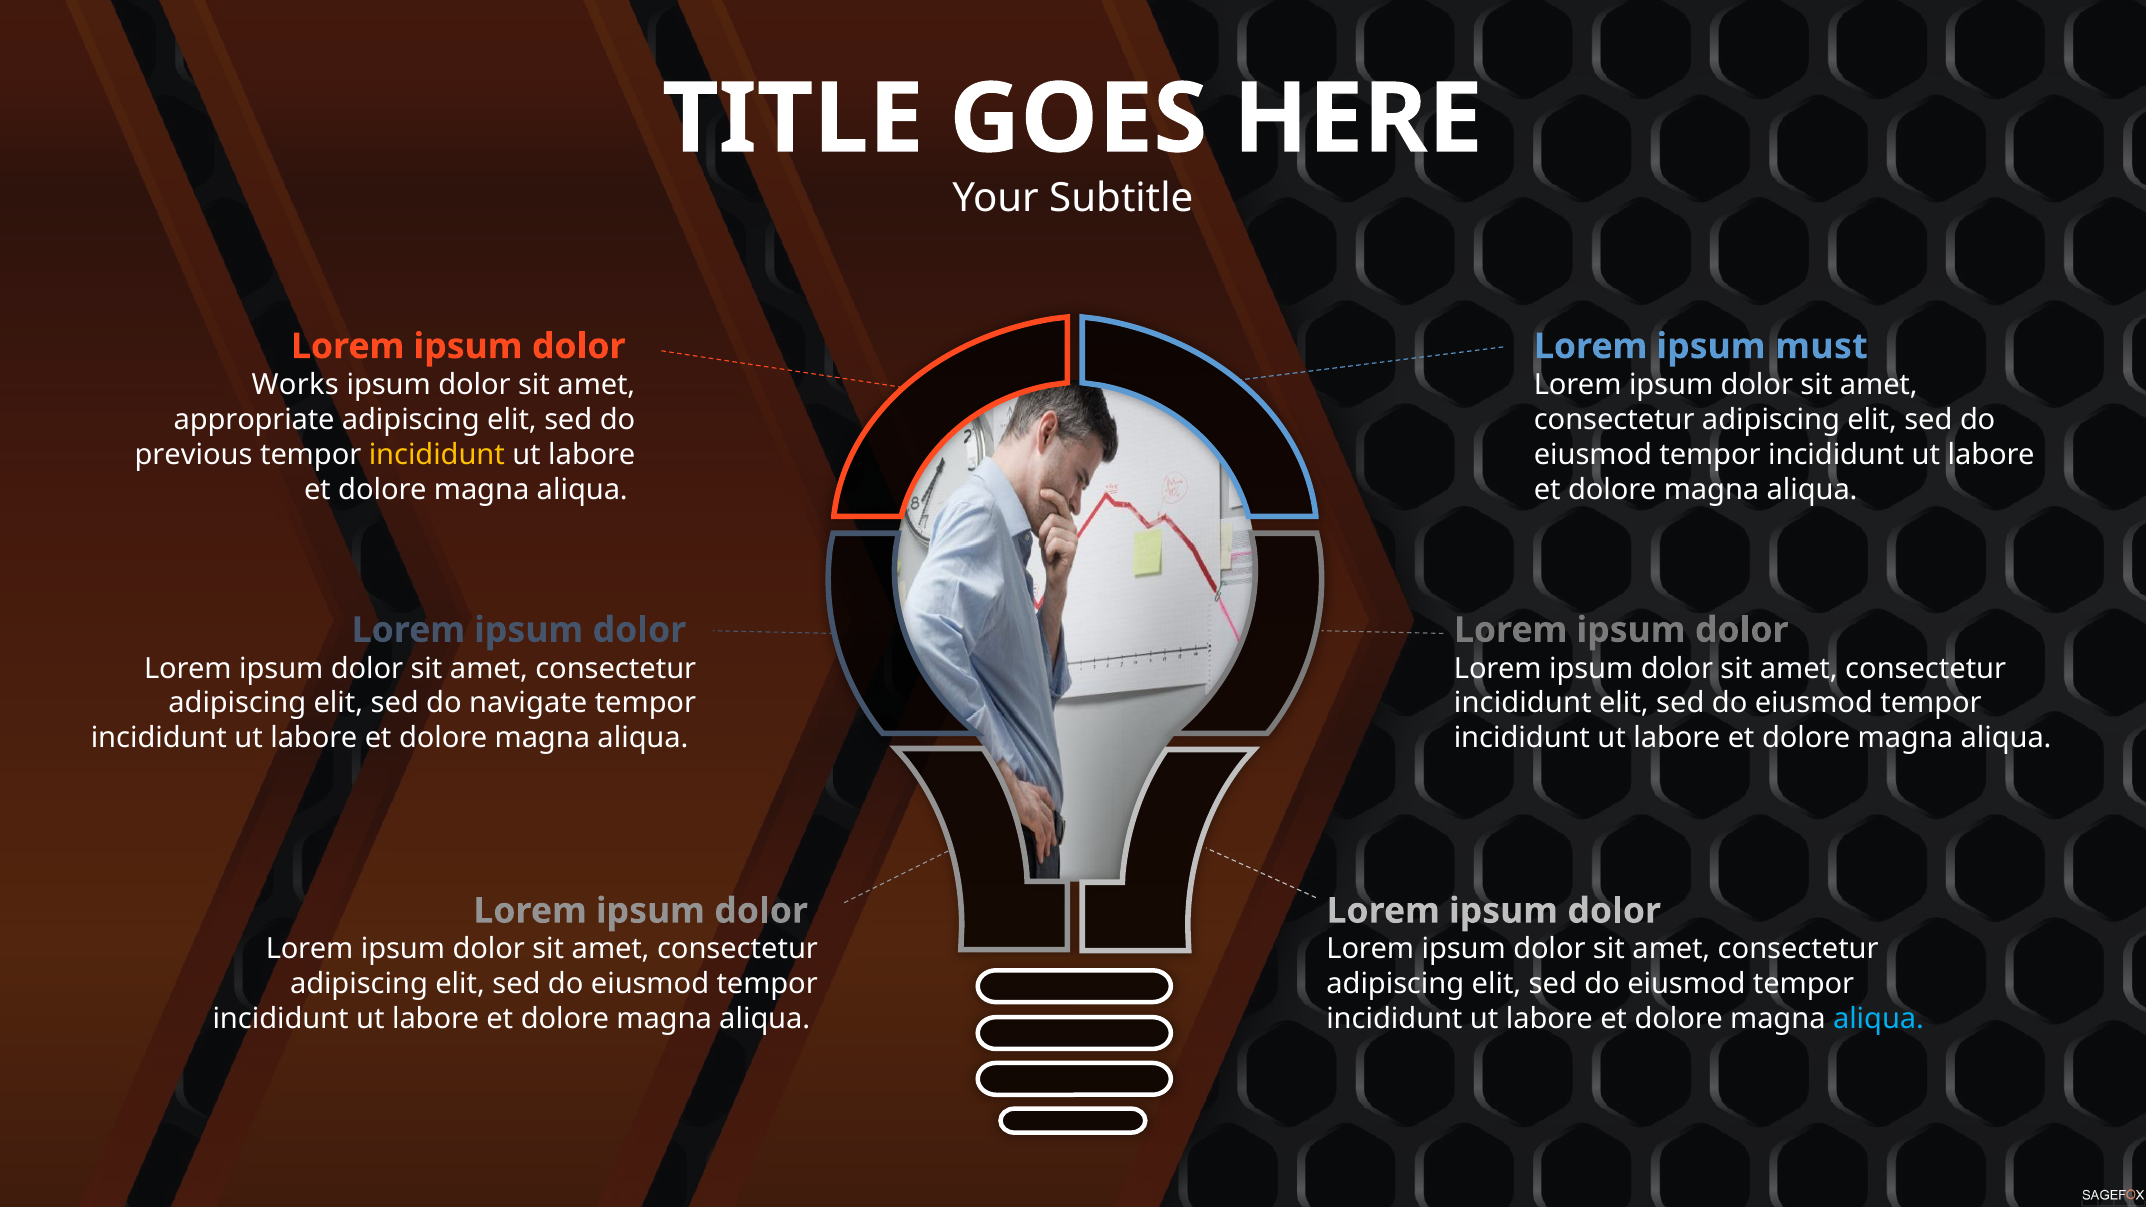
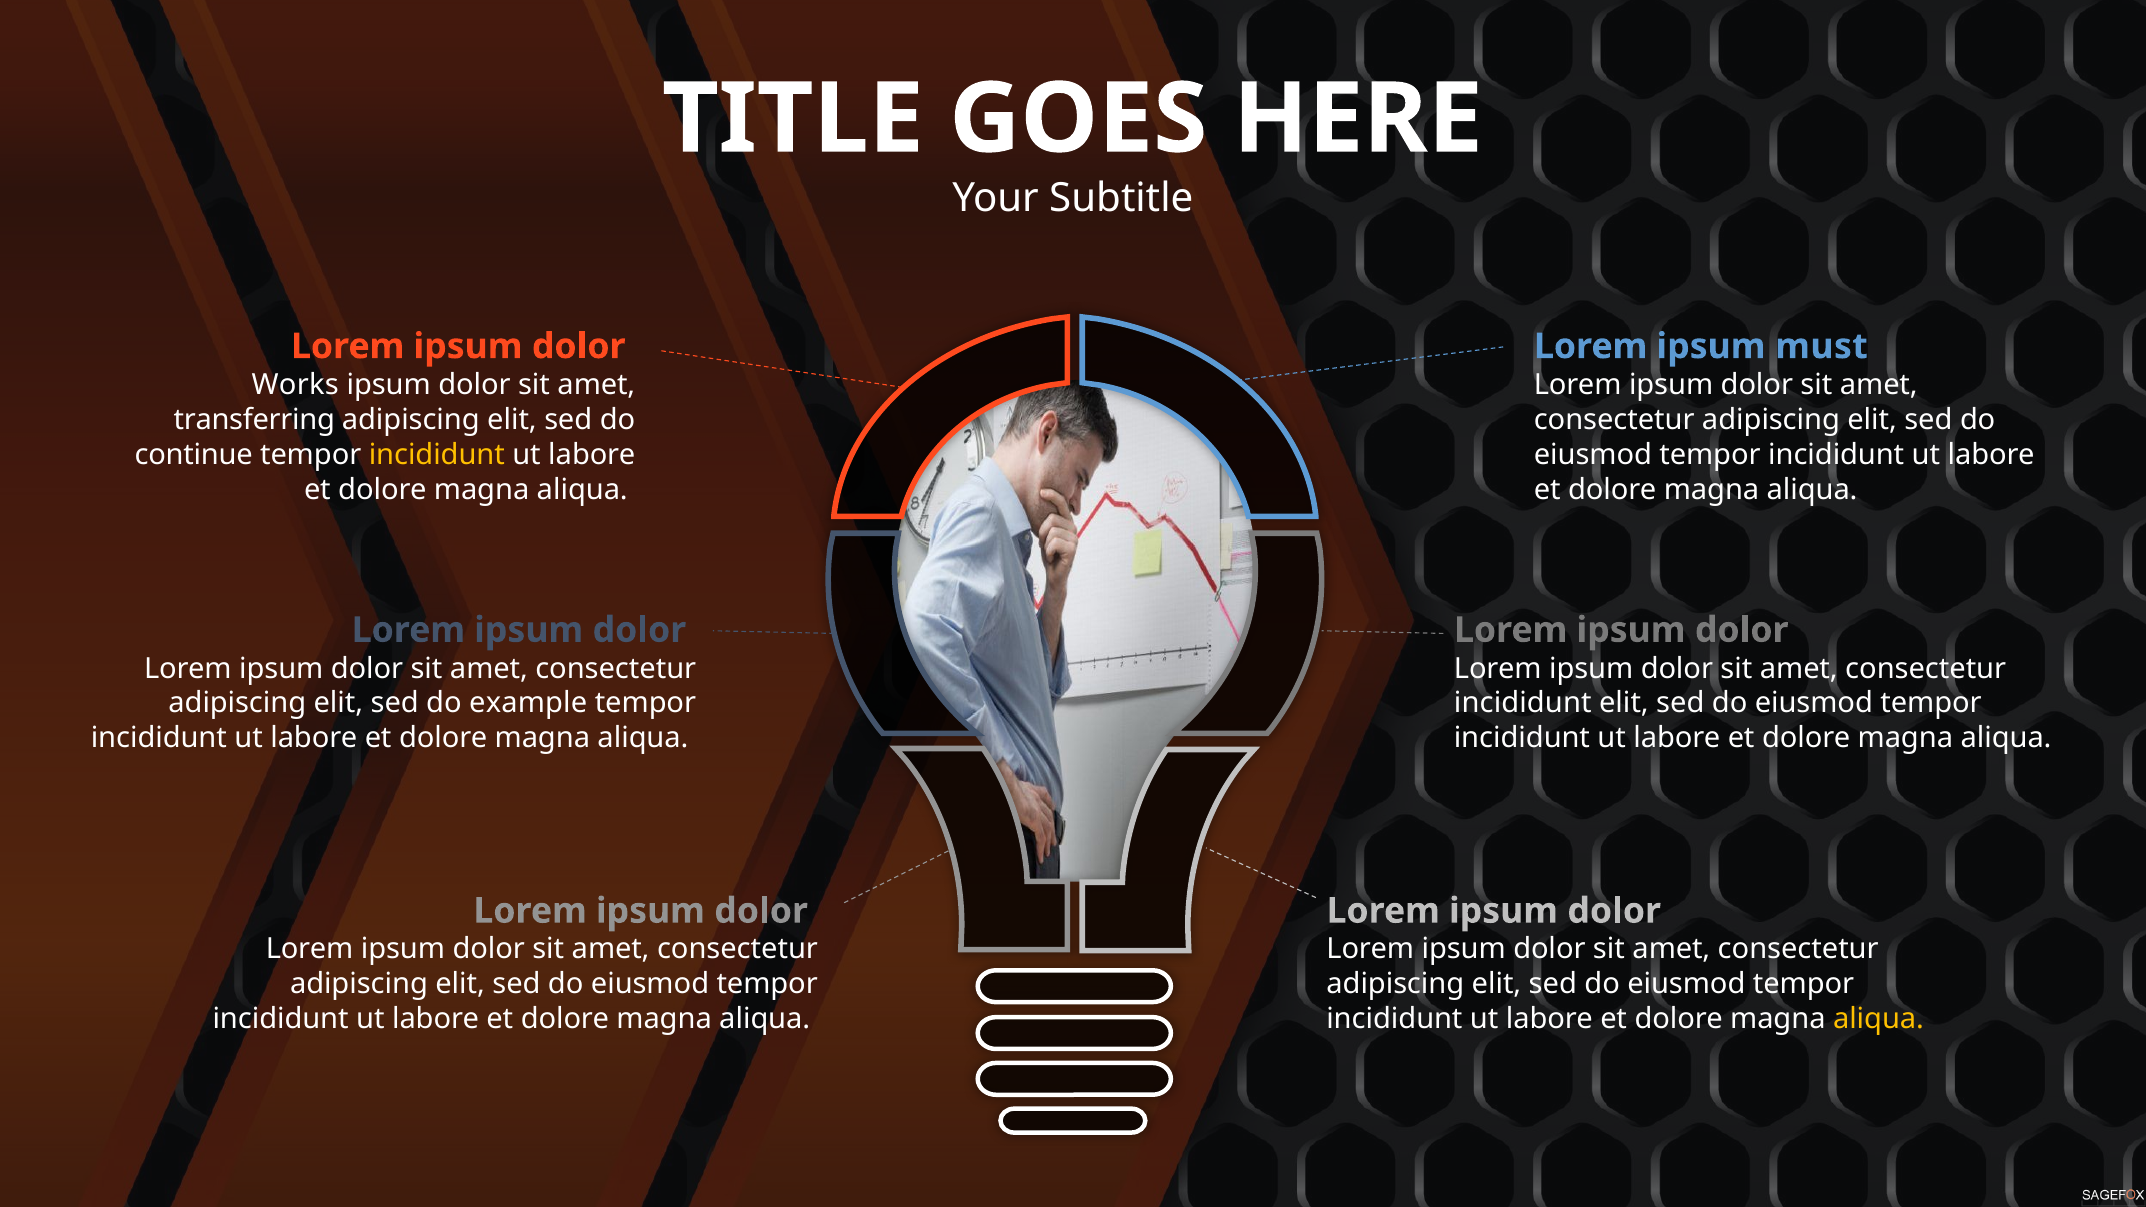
appropriate: appropriate -> transferring (254, 420)
previous: previous -> continue (194, 455)
navigate: navigate -> example (528, 703)
aliqua colour: light blue -> yellow (1879, 1019)
